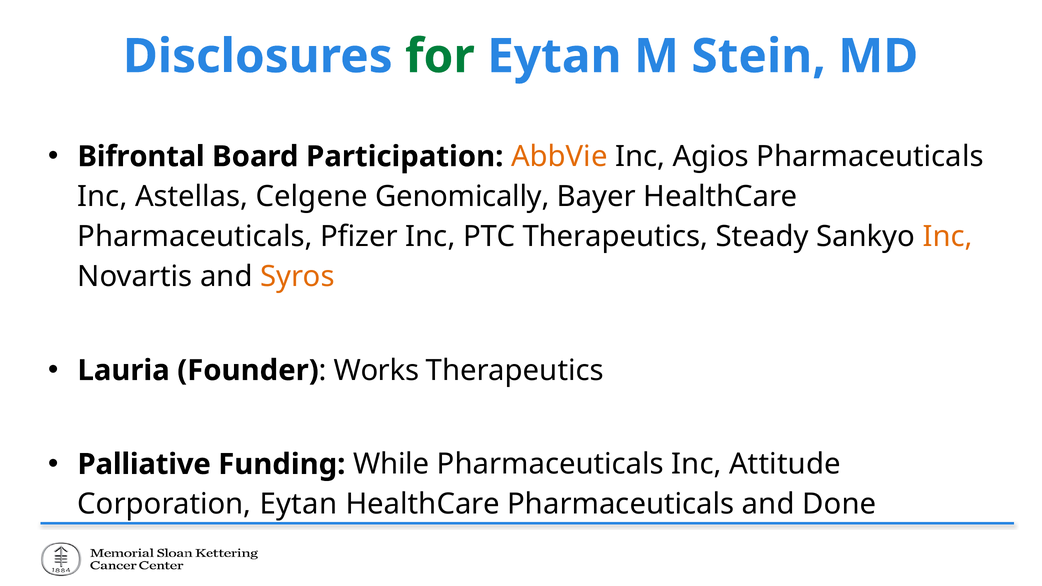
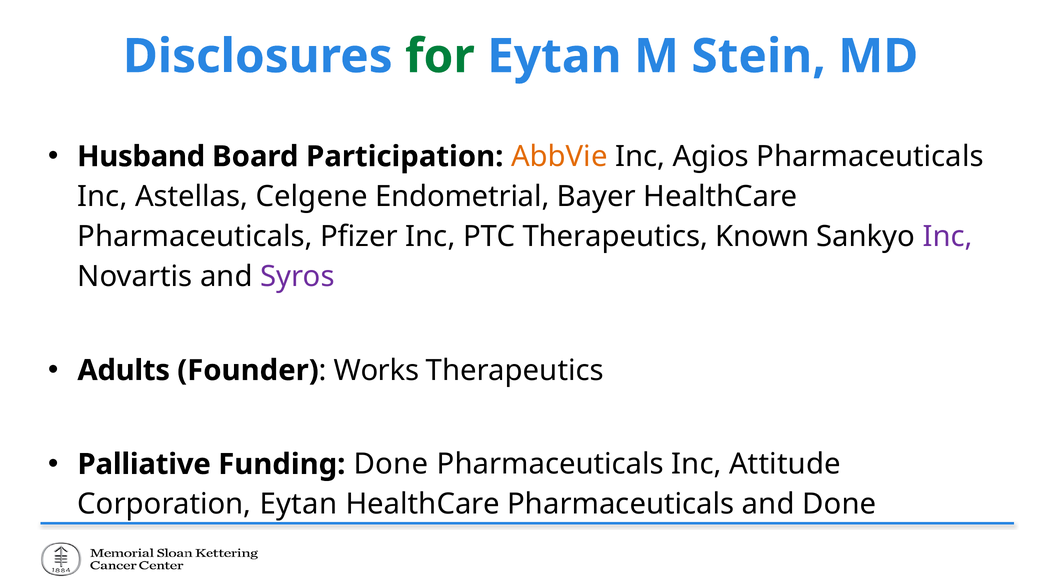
Bifrontal: Bifrontal -> Husband (141, 157)
Genomically: Genomically -> Endometrial (462, 197)
Steady: Steady -> Known (762, 237)
Inc colour: orange -> purple (948, 237)
Syros colour: orange -> purple (297, 277)
Lauria: Lauria -> Adults (124, 370)
Funding While: While -> Done (391, 464)
